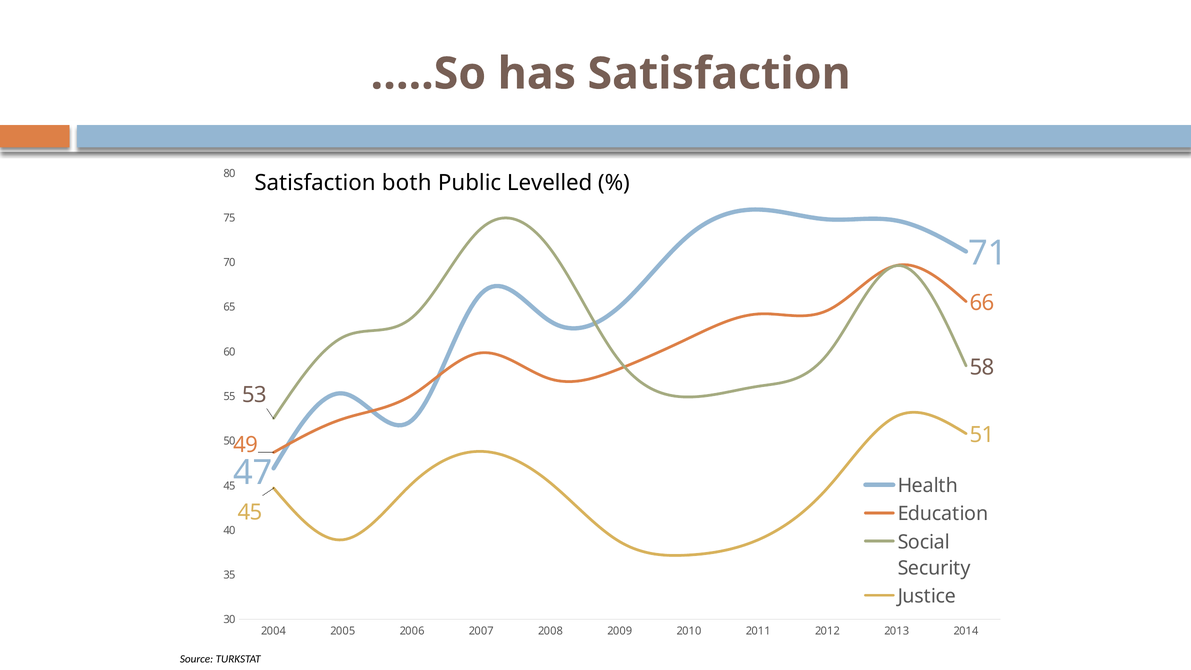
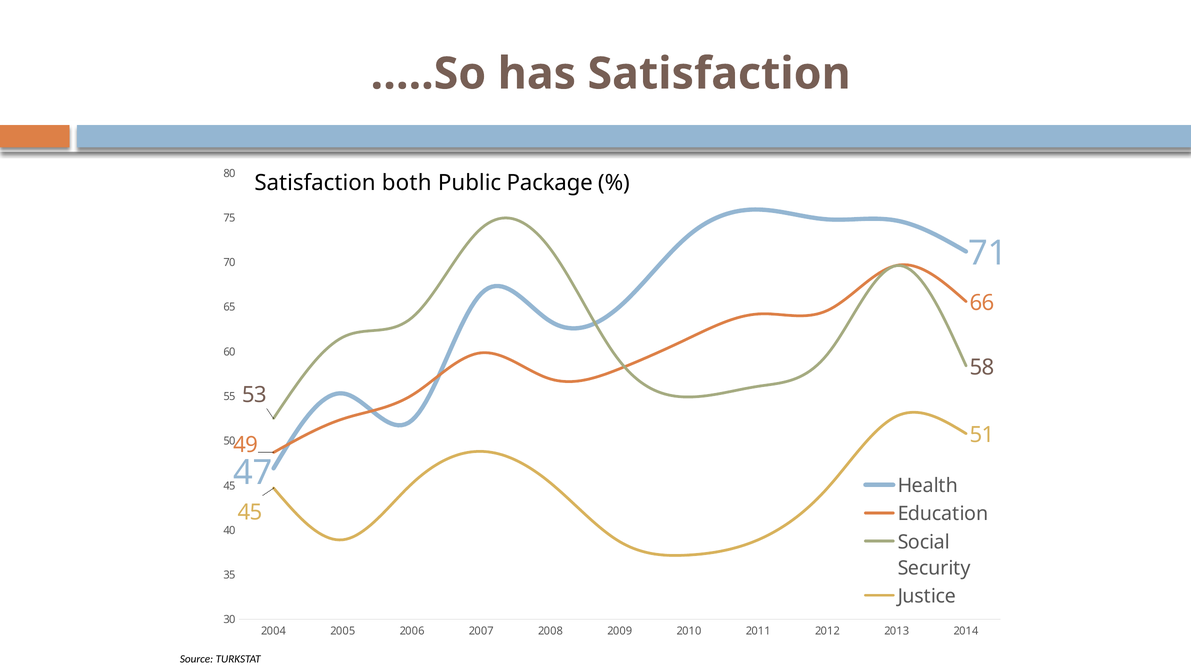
Levelled: Levelled -> Package (550, 183)
